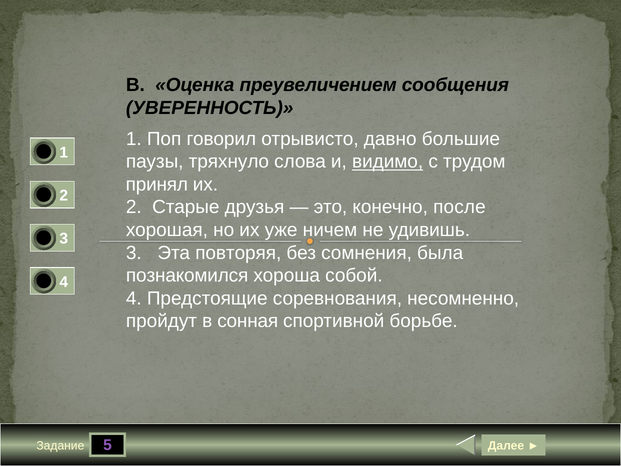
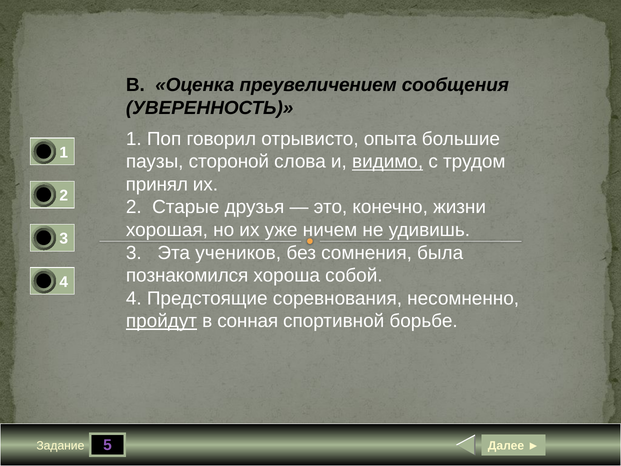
давно: давно -> опыта (390, 139)
тряхнуло: тряхнуло -> стороной (229, 162)
после: после -> жизни (460, 207)
повторяя: повторяя -> учеников (238, 253)
пройдут underline: none -> present (162, 321)
